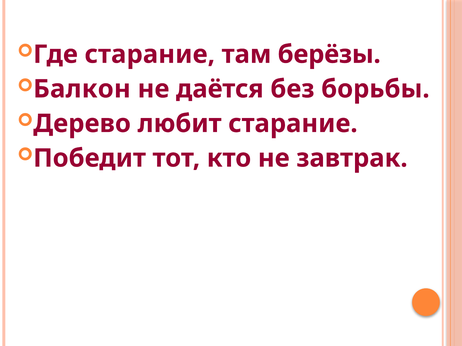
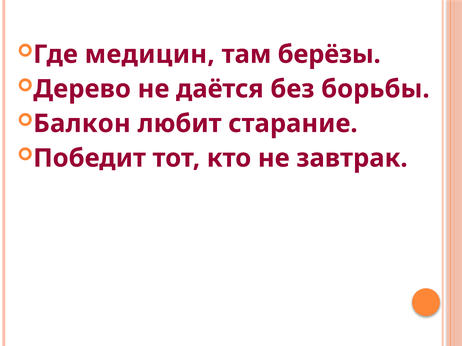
Где старание: старание -> медицин (150, 54)
Балкон: Балкон -> Дерево (82, 89)
Дерево: Дерево -> Балкон (82, 124)
